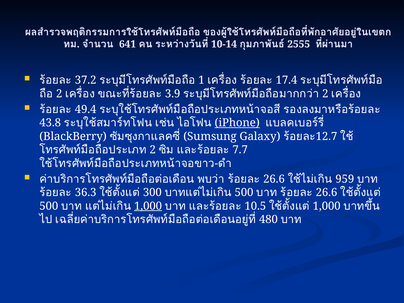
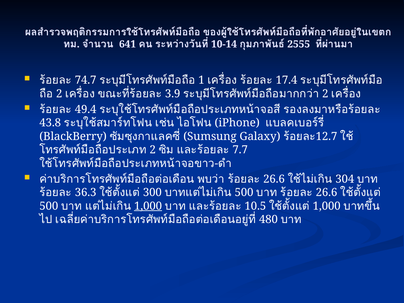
37.2: 37.2 -> 74.7 (86, 80)
iPhone underline: present -> none (237, 123)
959: 959 -> 304 (345, 179)
